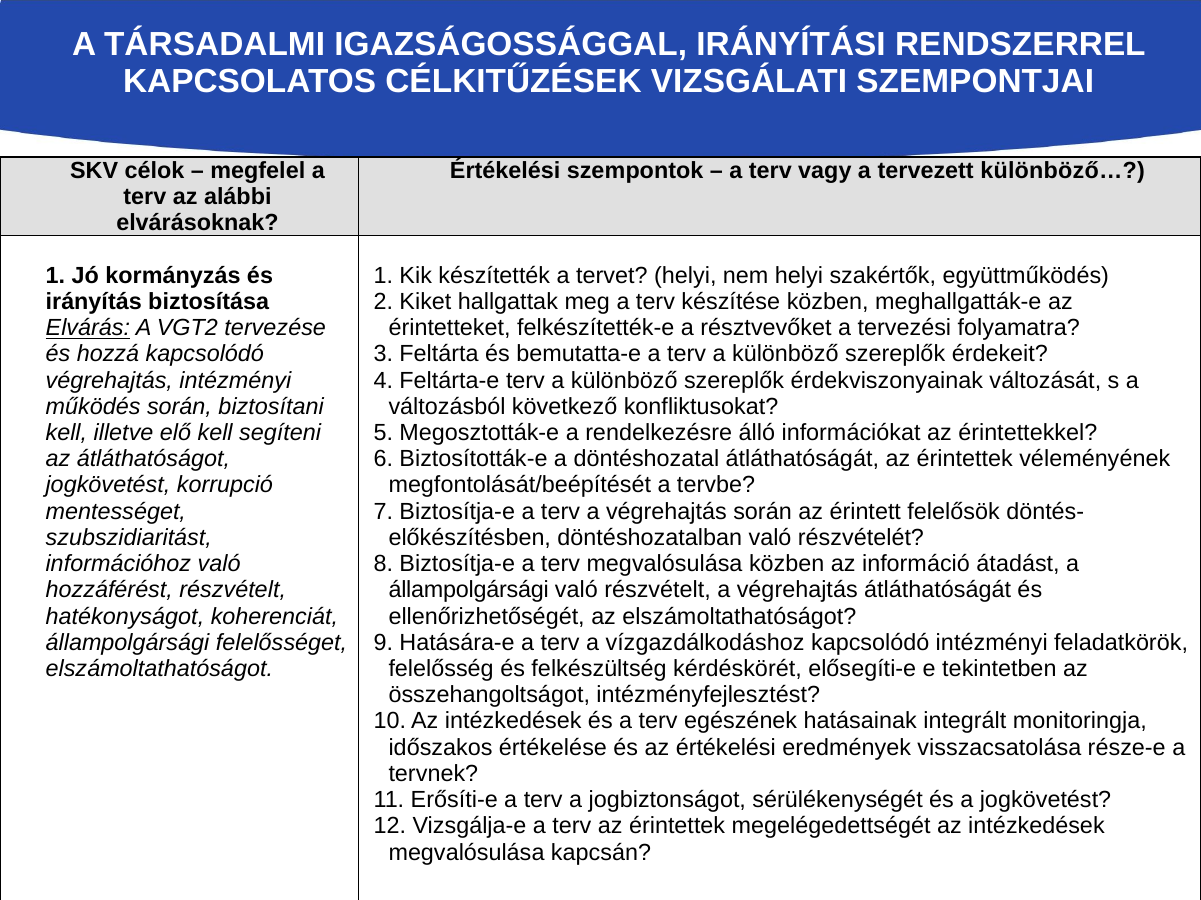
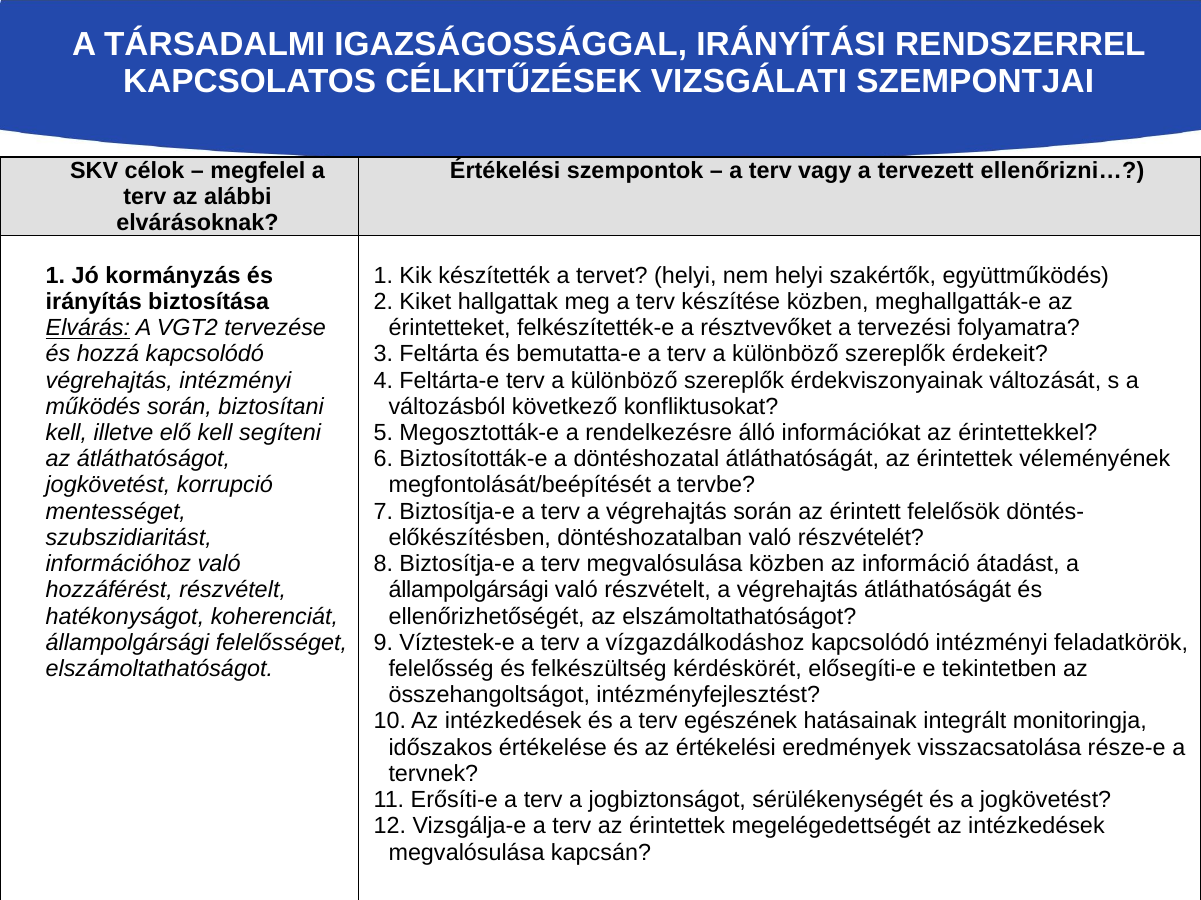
különböző…: különböző… -> ellenőrizni… (1063, 171)
Hatására-e: Hatására-e -> Víztestek-e (457, 643)
